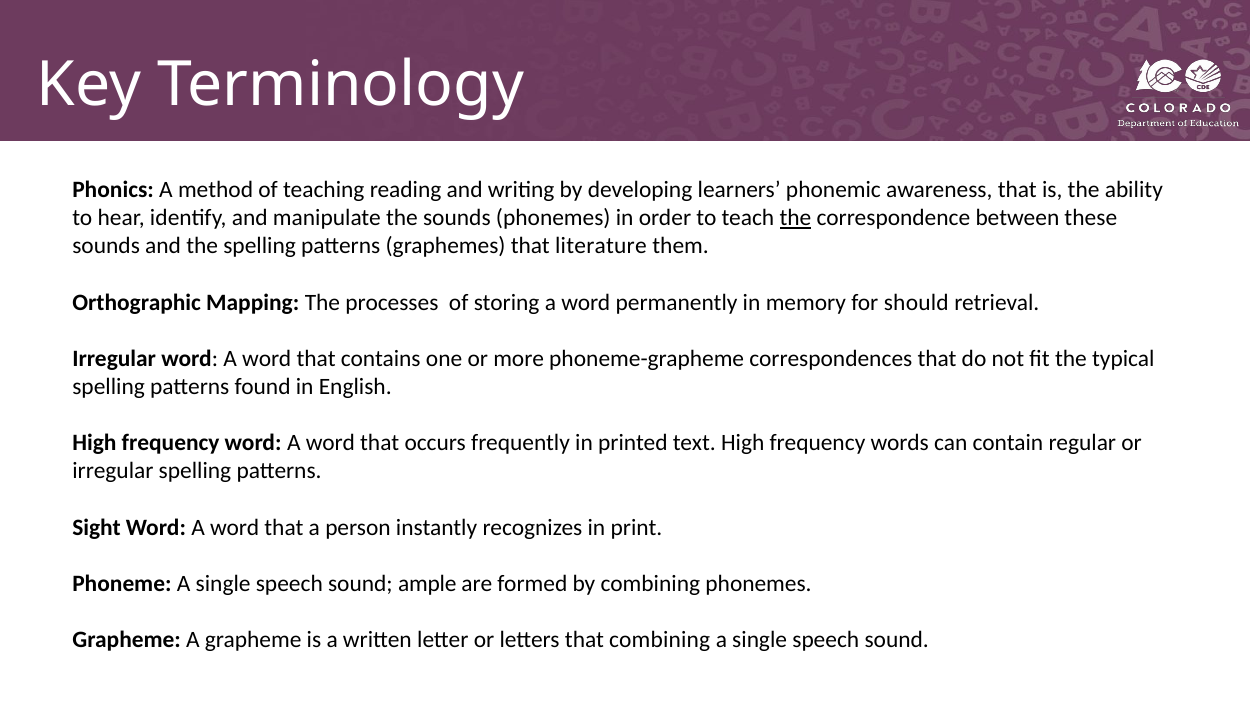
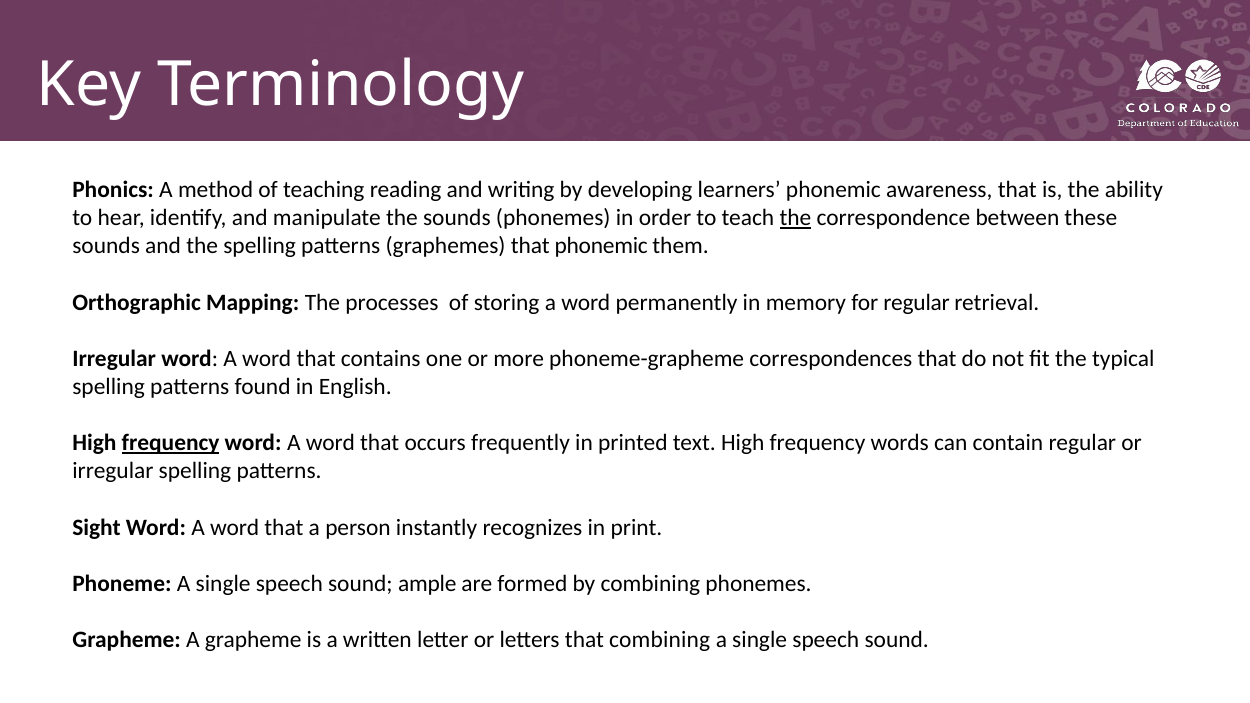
that literature: literature -> phonemic (601, 246)
for should: should -> regular (917, 303)
frequency underline: none -> present (171, 443)
